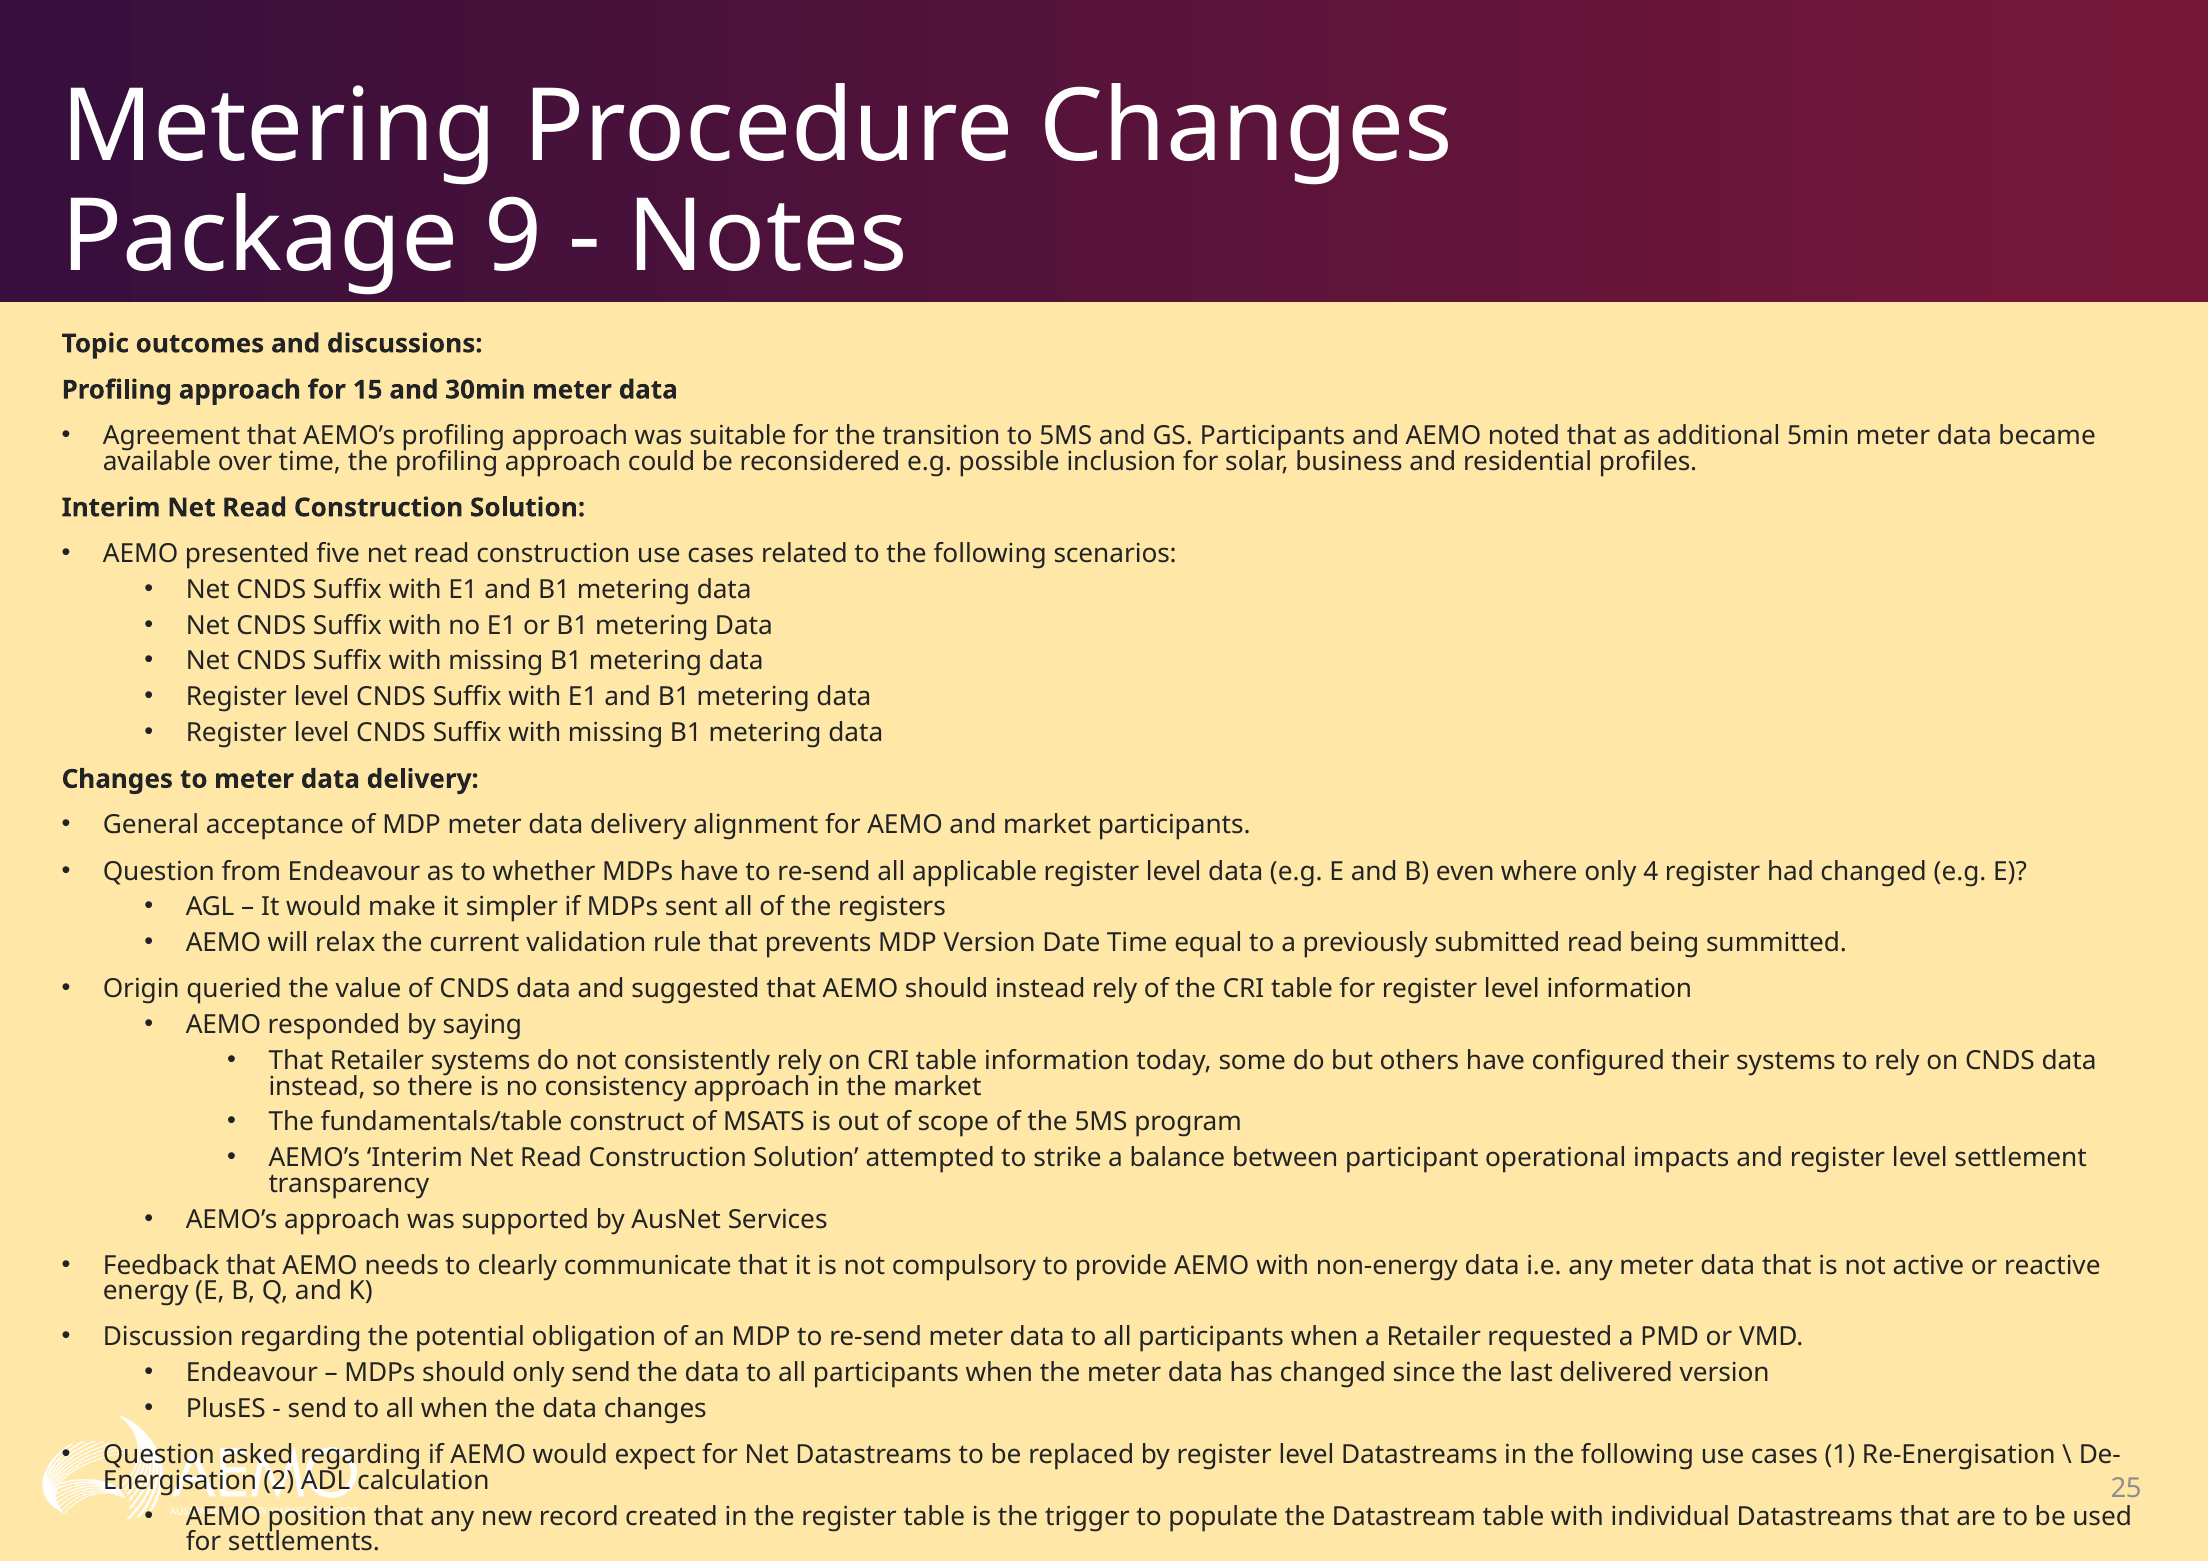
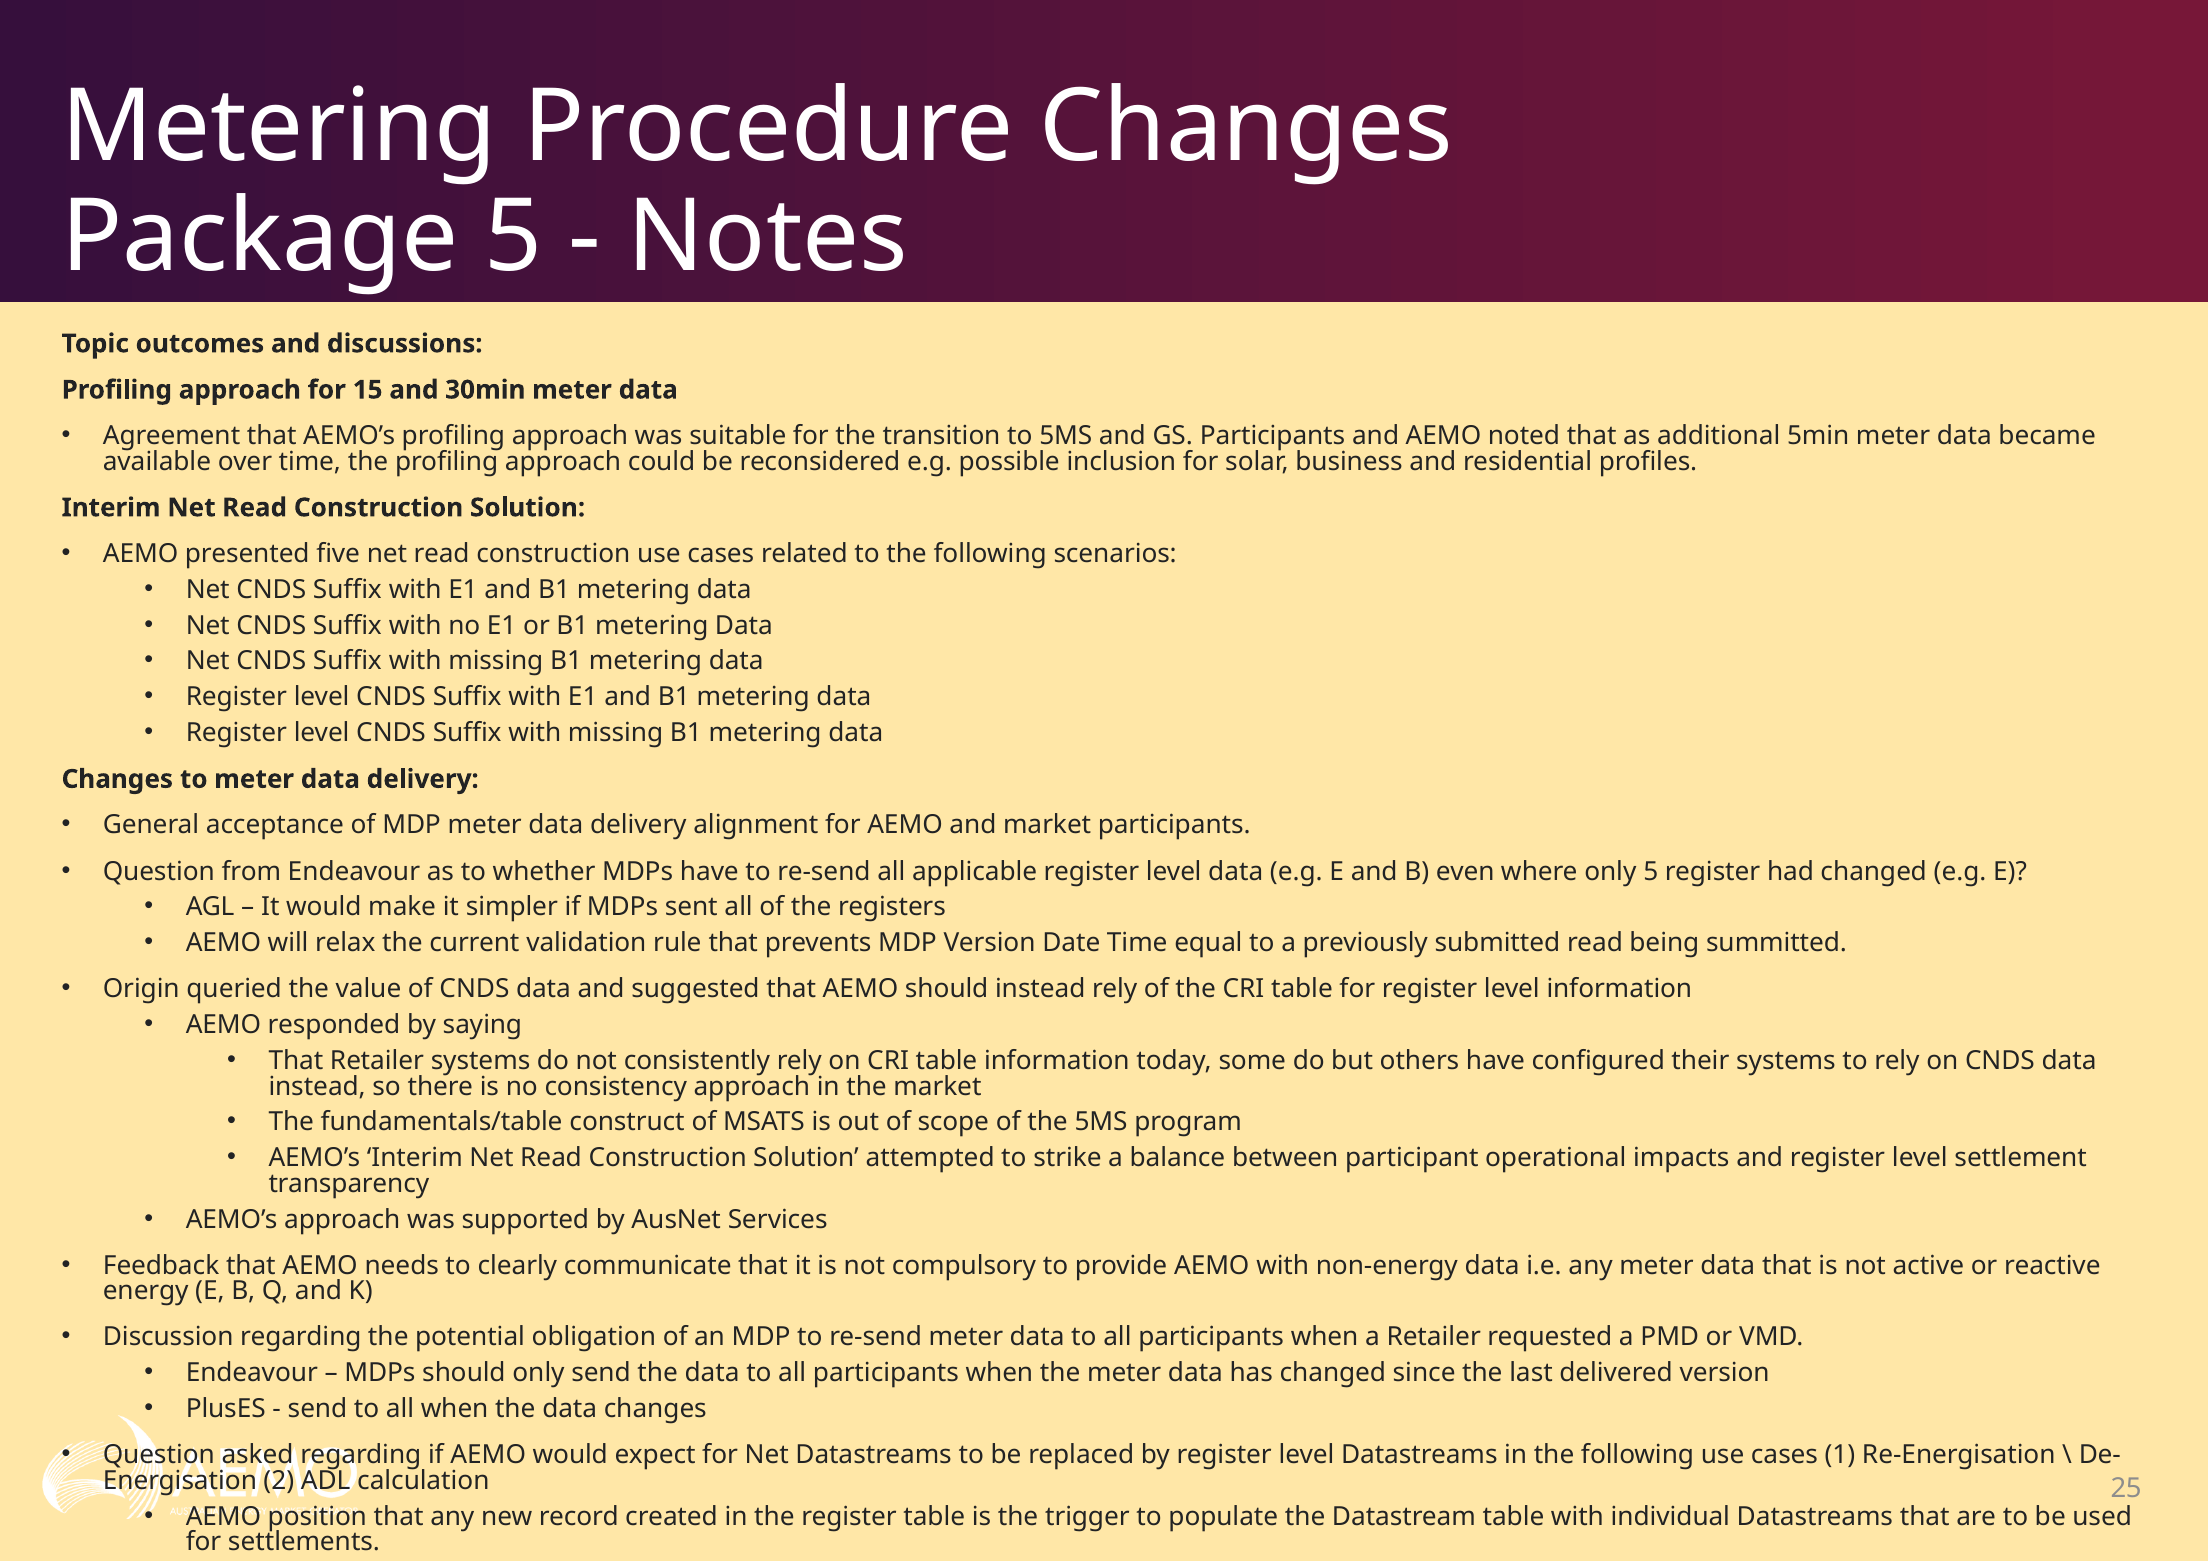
Package 9: 9 -> 5 (513, 237)
only 4: 4 -> 5 (1651, 872)
